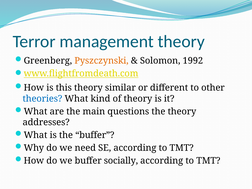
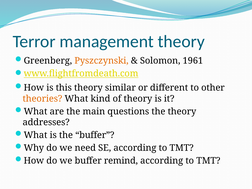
1992: 1992 -> 1961 (193, 61)
theories colour: blue -> orange (42, 99)
socially: socially -> remind (121, 161)
